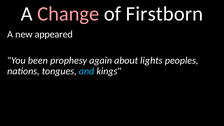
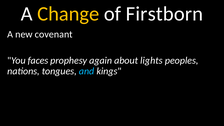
Change colour: pink -> yellow (68, 14)
appeared: appeared -> covenant (54, 34)
been: been -> faces (38, 60)
